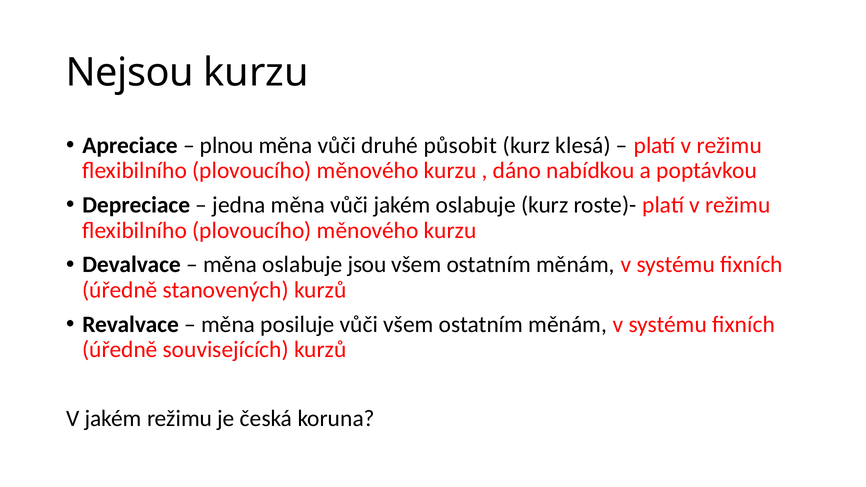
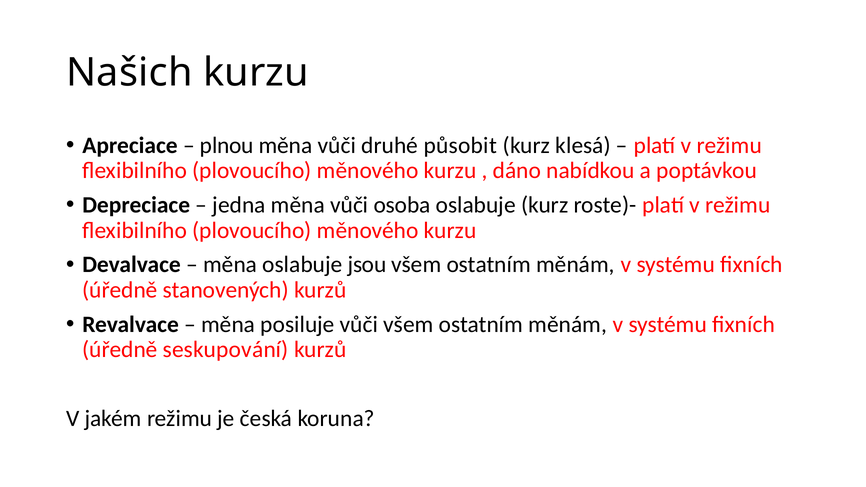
Nejsou: Nejsou -> Našich (129, 73)
vůči jakém: jakém -> osoba (402, 205)
souvisejících: souvisejících -> seskupování (226, 350)
